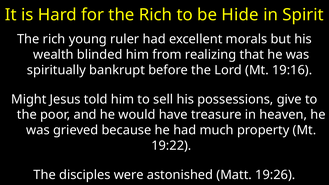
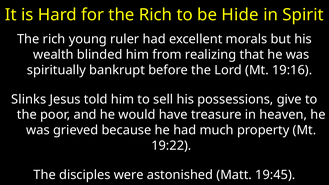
Might: Might -> Slinks (29, 99)
19:26: 19:26 -> 19:45 (275, 175)
